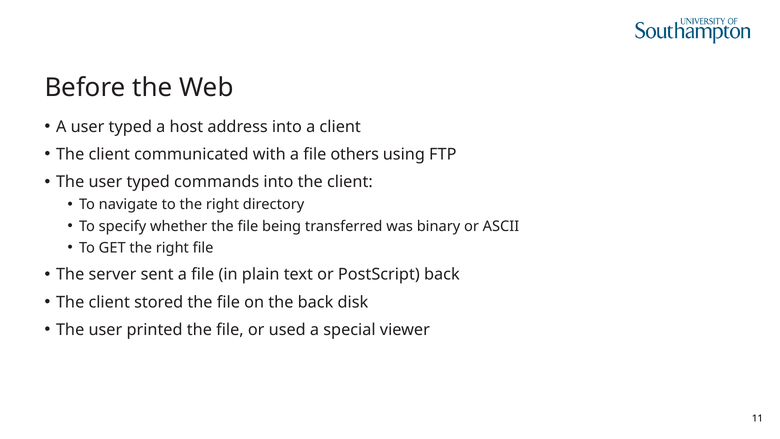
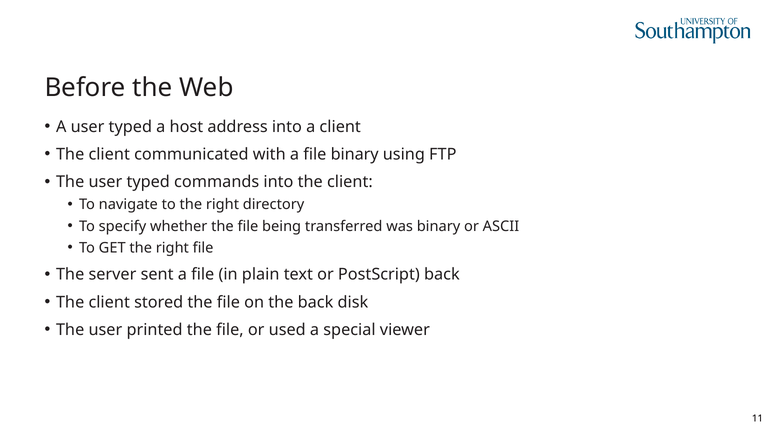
file others: others -> binary (355, 154)
